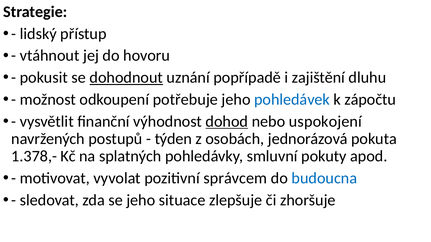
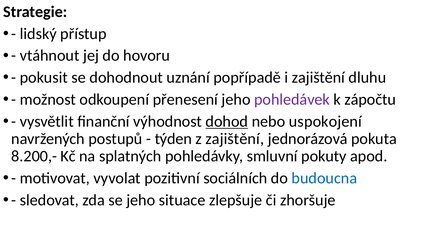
dohodnout underline: present -> none (126, 78)
potřebuje: potřebuje -> přenesení (185, 100)
pohledávek colour: blue -> purple (292, 100)
z osobách: osobách -> zajištění (235, 139)
1.378,-: 1.378,- -> 8.200,- (34, 157)
správcem: správcem -> sociálních (235, 178)
